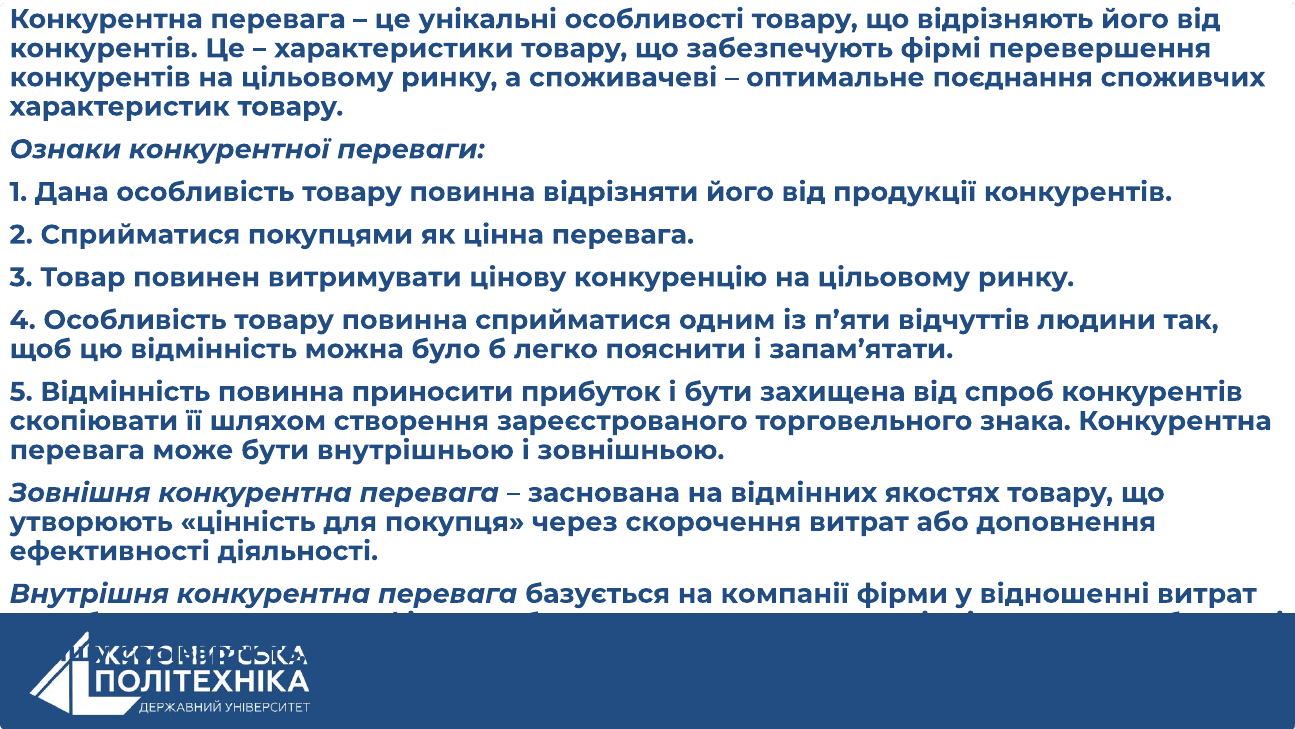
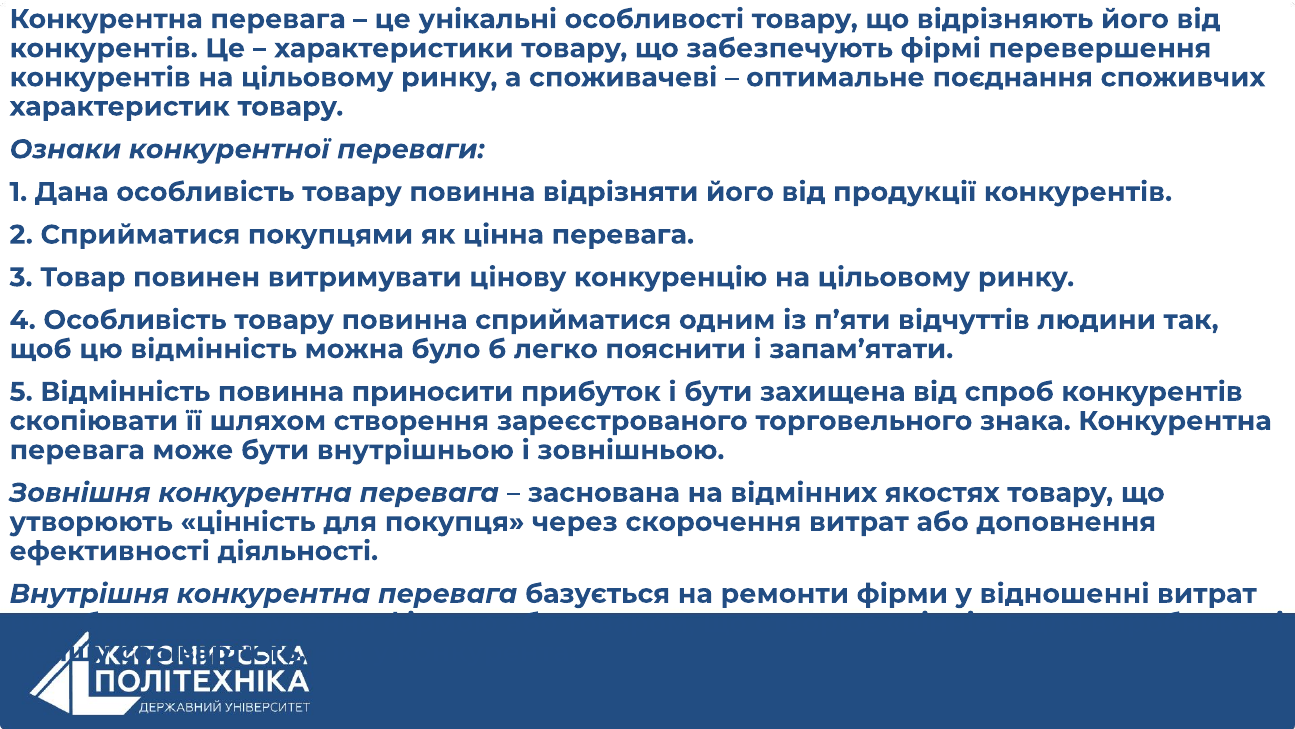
компанії: компанії -> ремонти (785, 593)
